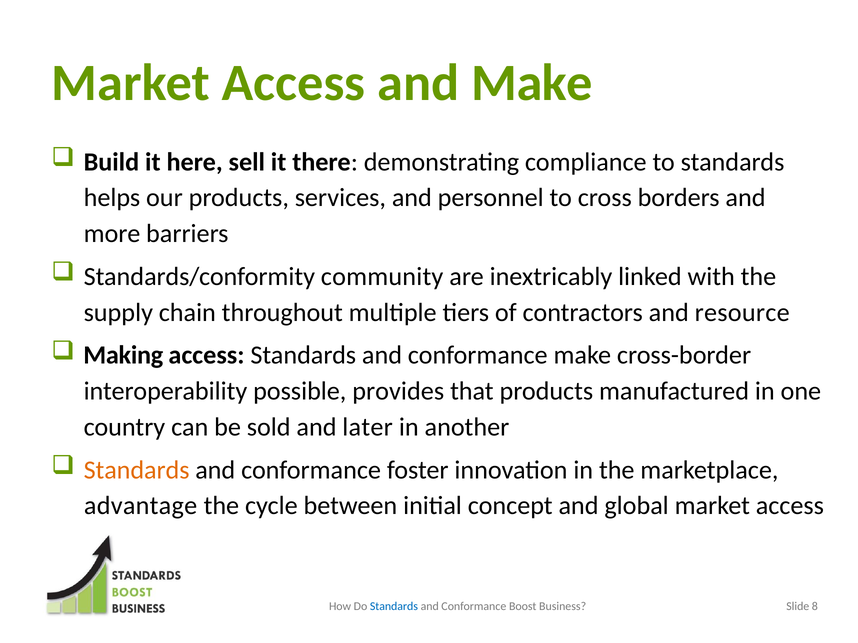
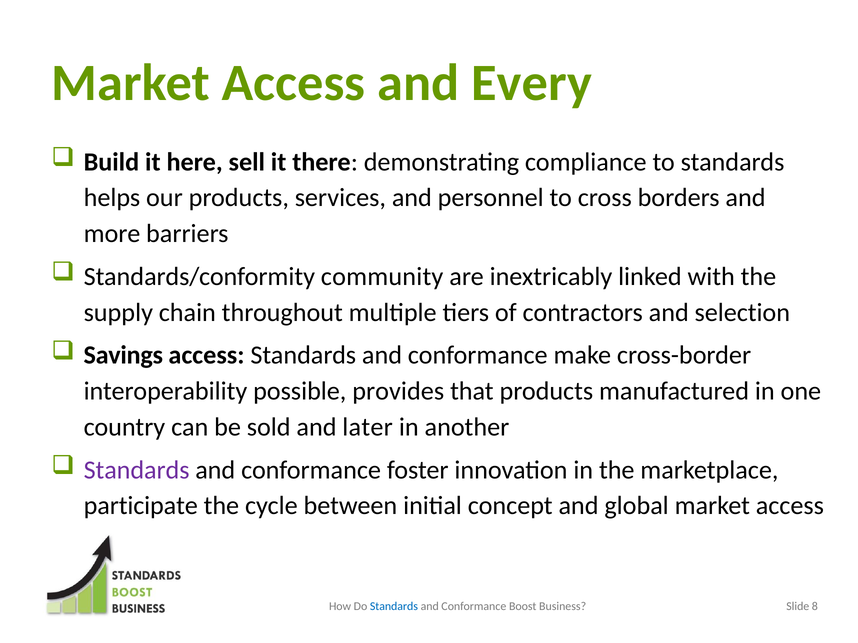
and Make: Make -> Every (532, 83)
resource: resource -> selection (742, 313)
Making: Making -> Savings (123, 356)
Standards colour: orange -> purple (137, 470)
advantage: advantage -> participate (141, 506)
